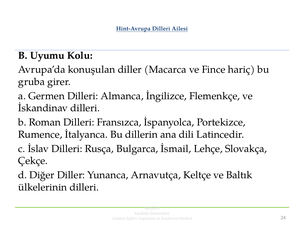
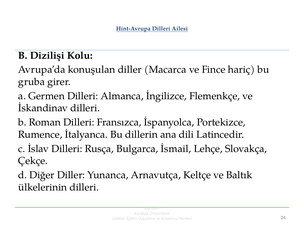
Uyumu: Uyumu -> Dizilişi (47, 55)
